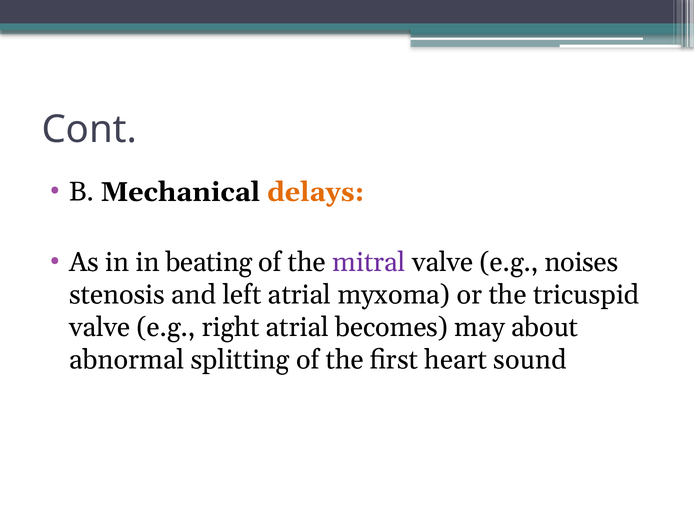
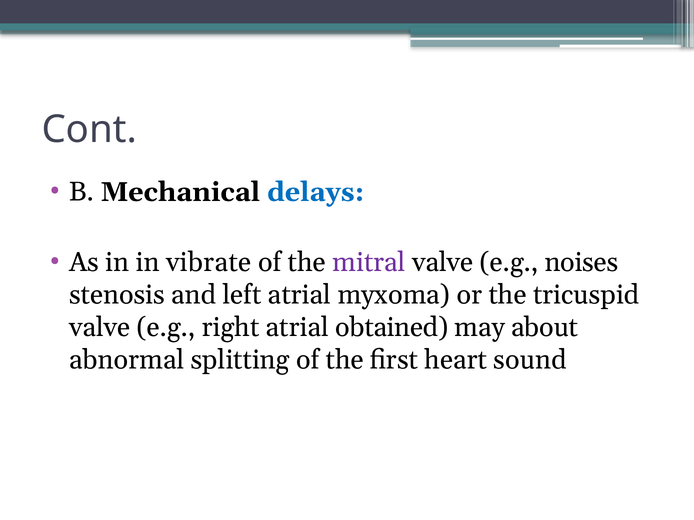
delays colour: orange -> blue (316, 192)
beating: beating -> vibrate (209, 263)
becomes: becomes -> obtained (392, 328)
